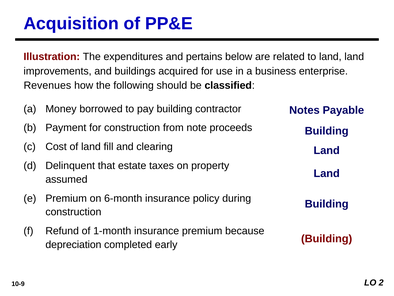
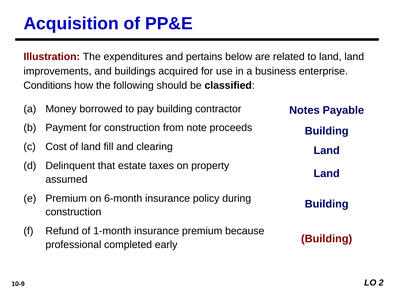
Revenues: Revenues -> Conditions (47, 85)
depreciation: depreciation -> professional (73, 244)
